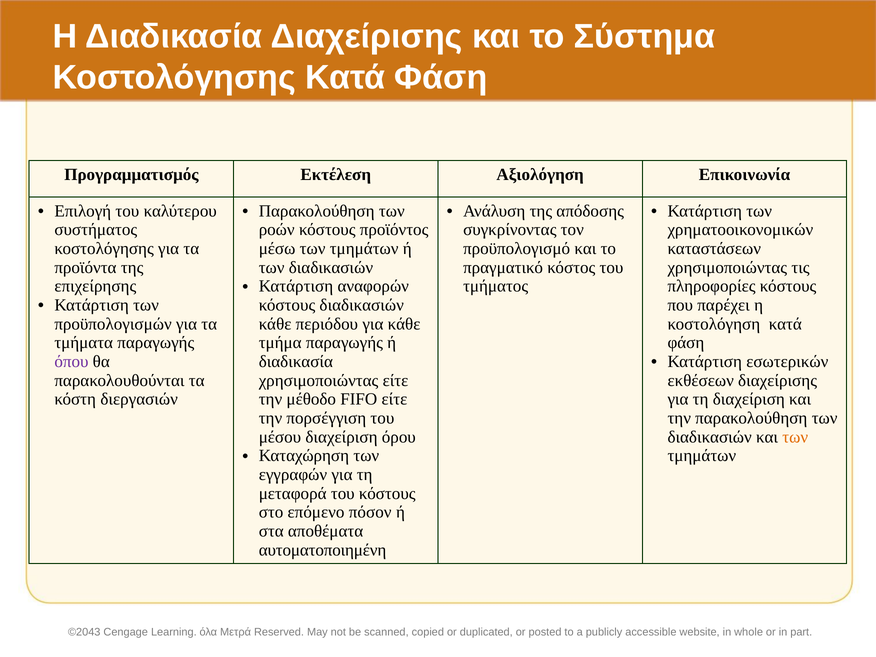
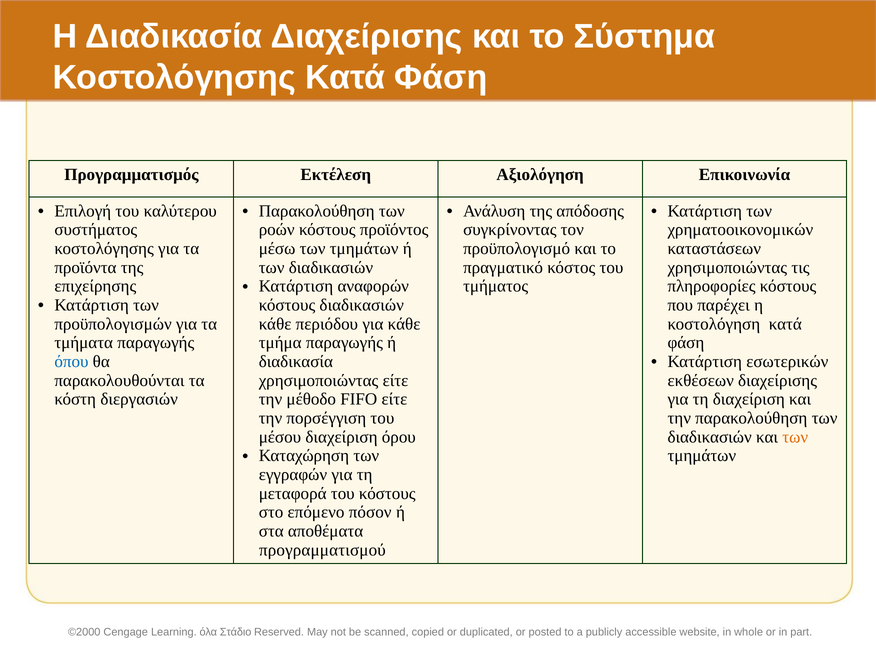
όπου colour: purple -> blue (71, 362)
αυτοματοποιημένη: αυτοματοποιημένη -> προγραμματισμού (322, 550)
©2043: ©2043 -> ©2000 (84, 632)
Μετρά: Μετρά -> Στάδιο (236, 632)
